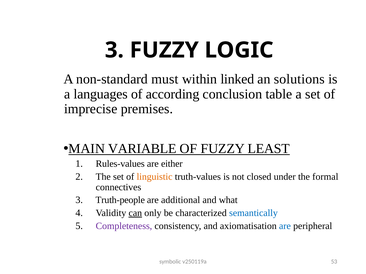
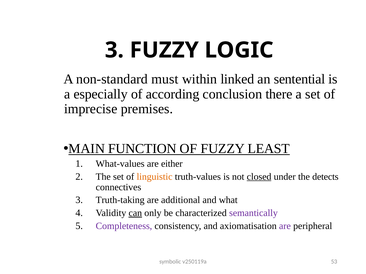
solutions: solutions -> sentential (299, 79)
languages: languages -> especially (101, 94)
table: table -> there (279, 94)
VARIABLE: VARIABLE -> FUNCTION (142, 149)
Rules-values: Rules-values -> What-values (120, 164)
closed underline: none -> present (259, 177)
formal: formal -> detects (325, 177)
Truth-people: Truth-people -> Truth-taking (120, 200)
semantically colour: blue -> purple (253, 213)
are colour: blue -> purple (285, 226)
